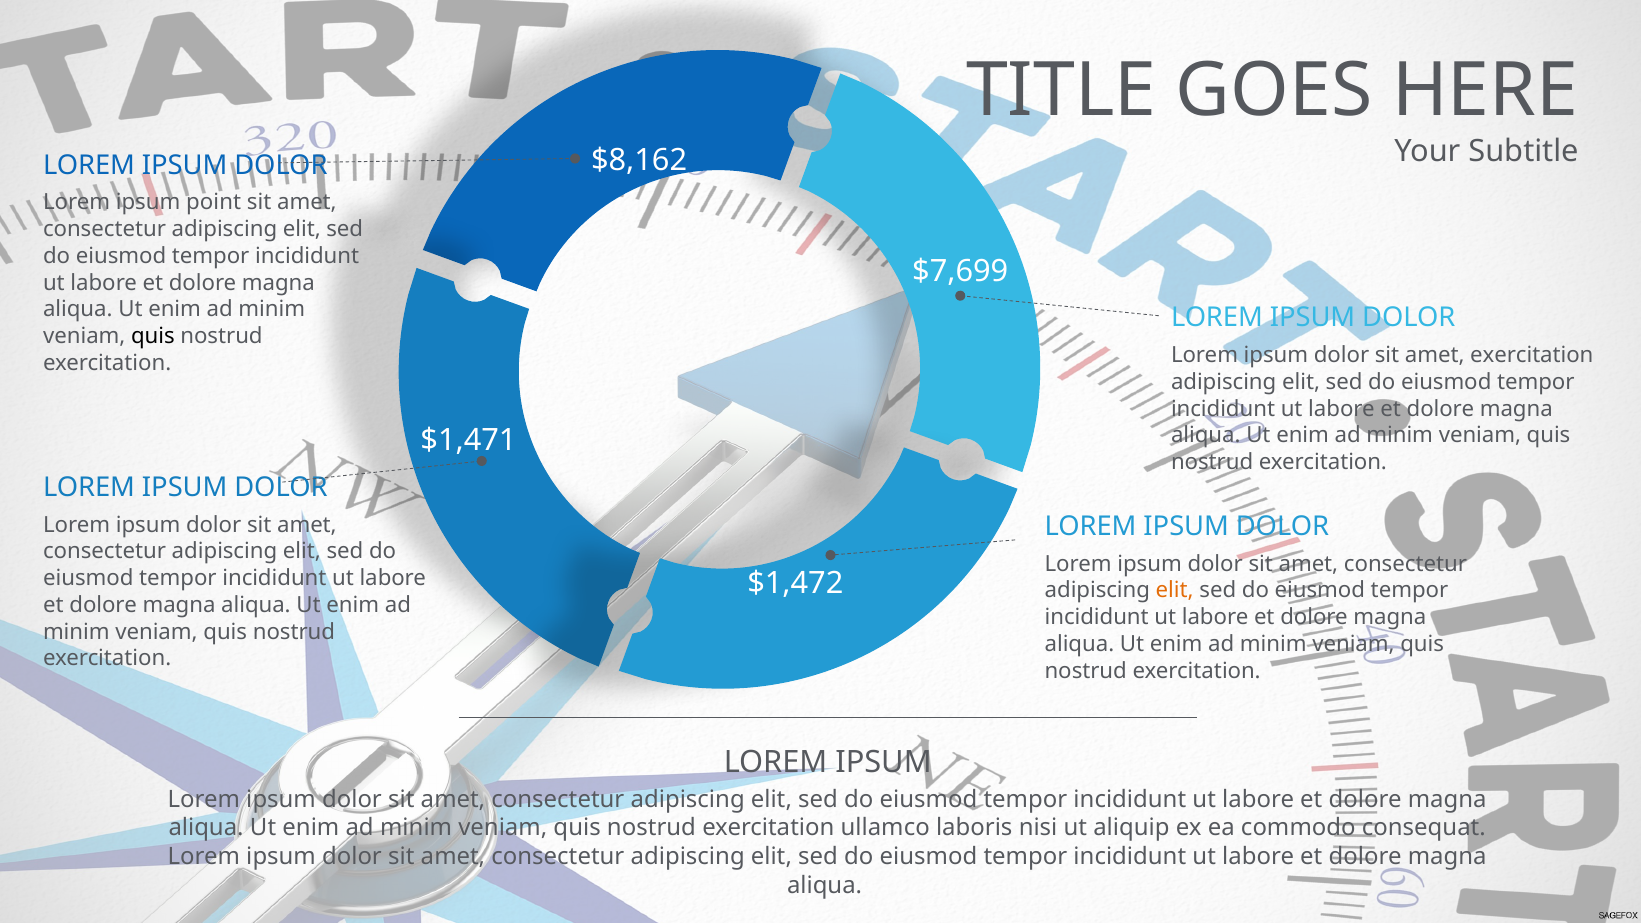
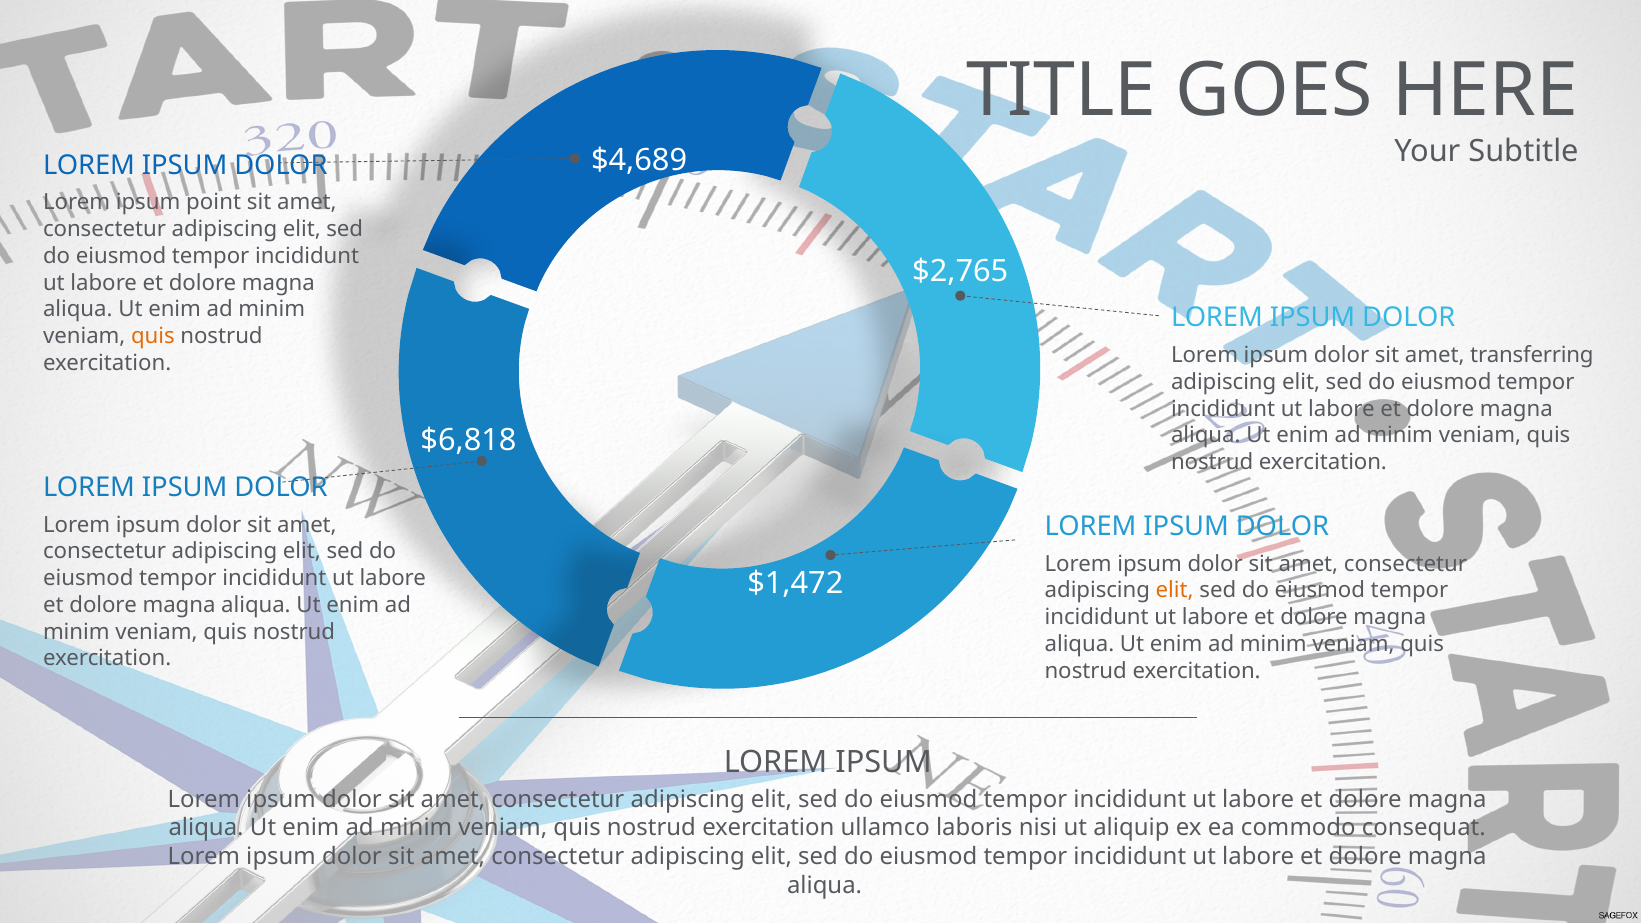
$8,162: $8,162 -> $4,689 (639, 160)
$7,699: $7,699 -> $2,765 (960, 271)
quis colour: black -> orange (153, 336)
amet exercitation: exercitation -> transferring (1532, 356)
$1,471: $1,471 -> $6,818 (469, 440)
